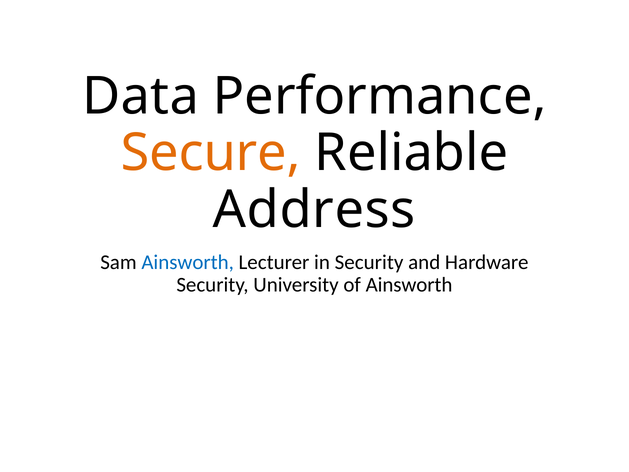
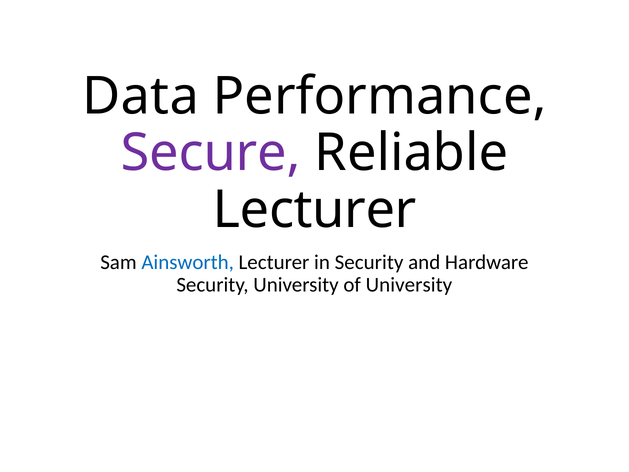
Secure colour: orange -> purple (211, 153)
Address: Address -> Lecturer (315, 210)
of Ainsworth: Ainsworth -> University (409, 285)
